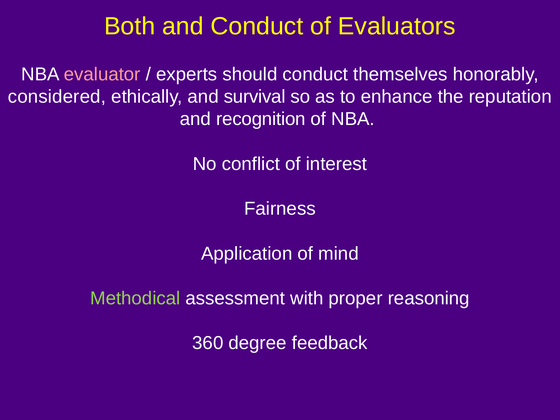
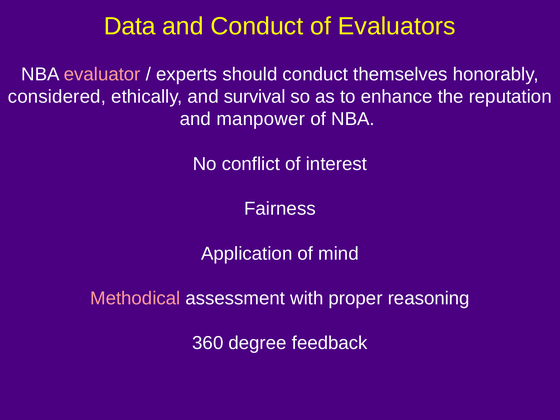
Both: Both -> Data (130, 26)
recognition: recognition -> manpower (261, 119)
Methodical colour: light green -> pink (135, 298)
